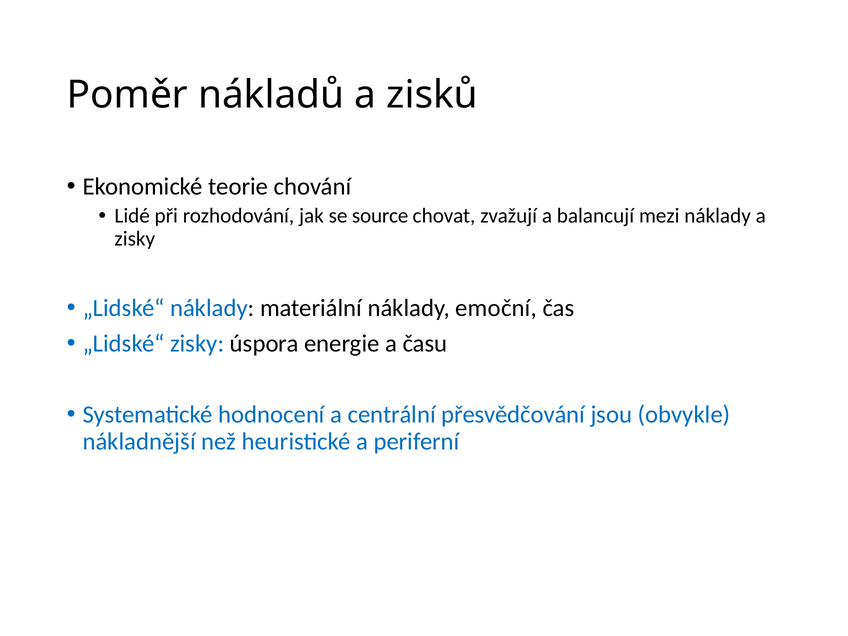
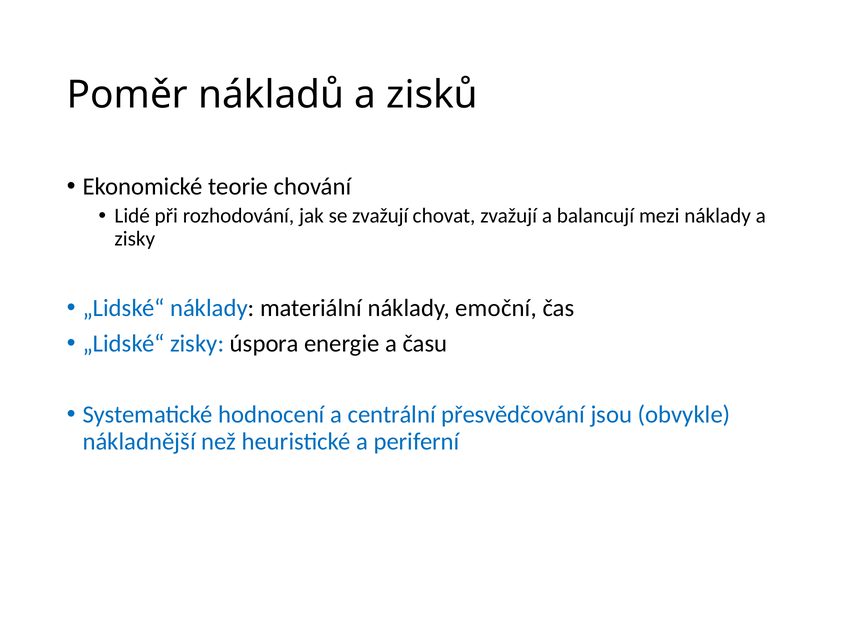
se source: source -> zvažují (380, 216)
